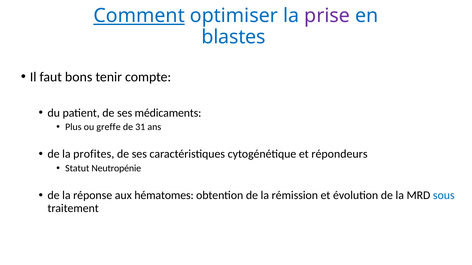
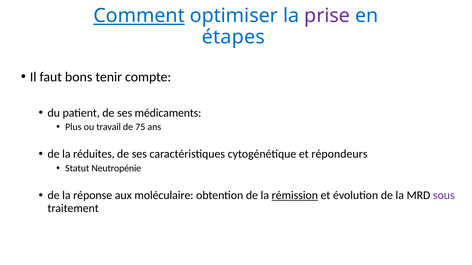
blastes: blastes -> étapes (233, 37)
greffe: greffe -> travail (109, 127)
31: 31 -> 75 (140, 127)
profites: profites -> réduites (94, 154)
hématomes: hématomes -> moléculaire (164, 196)
rémission underline: none -> present (295, 196)
sous colour: blue -> purple (444, 196)
